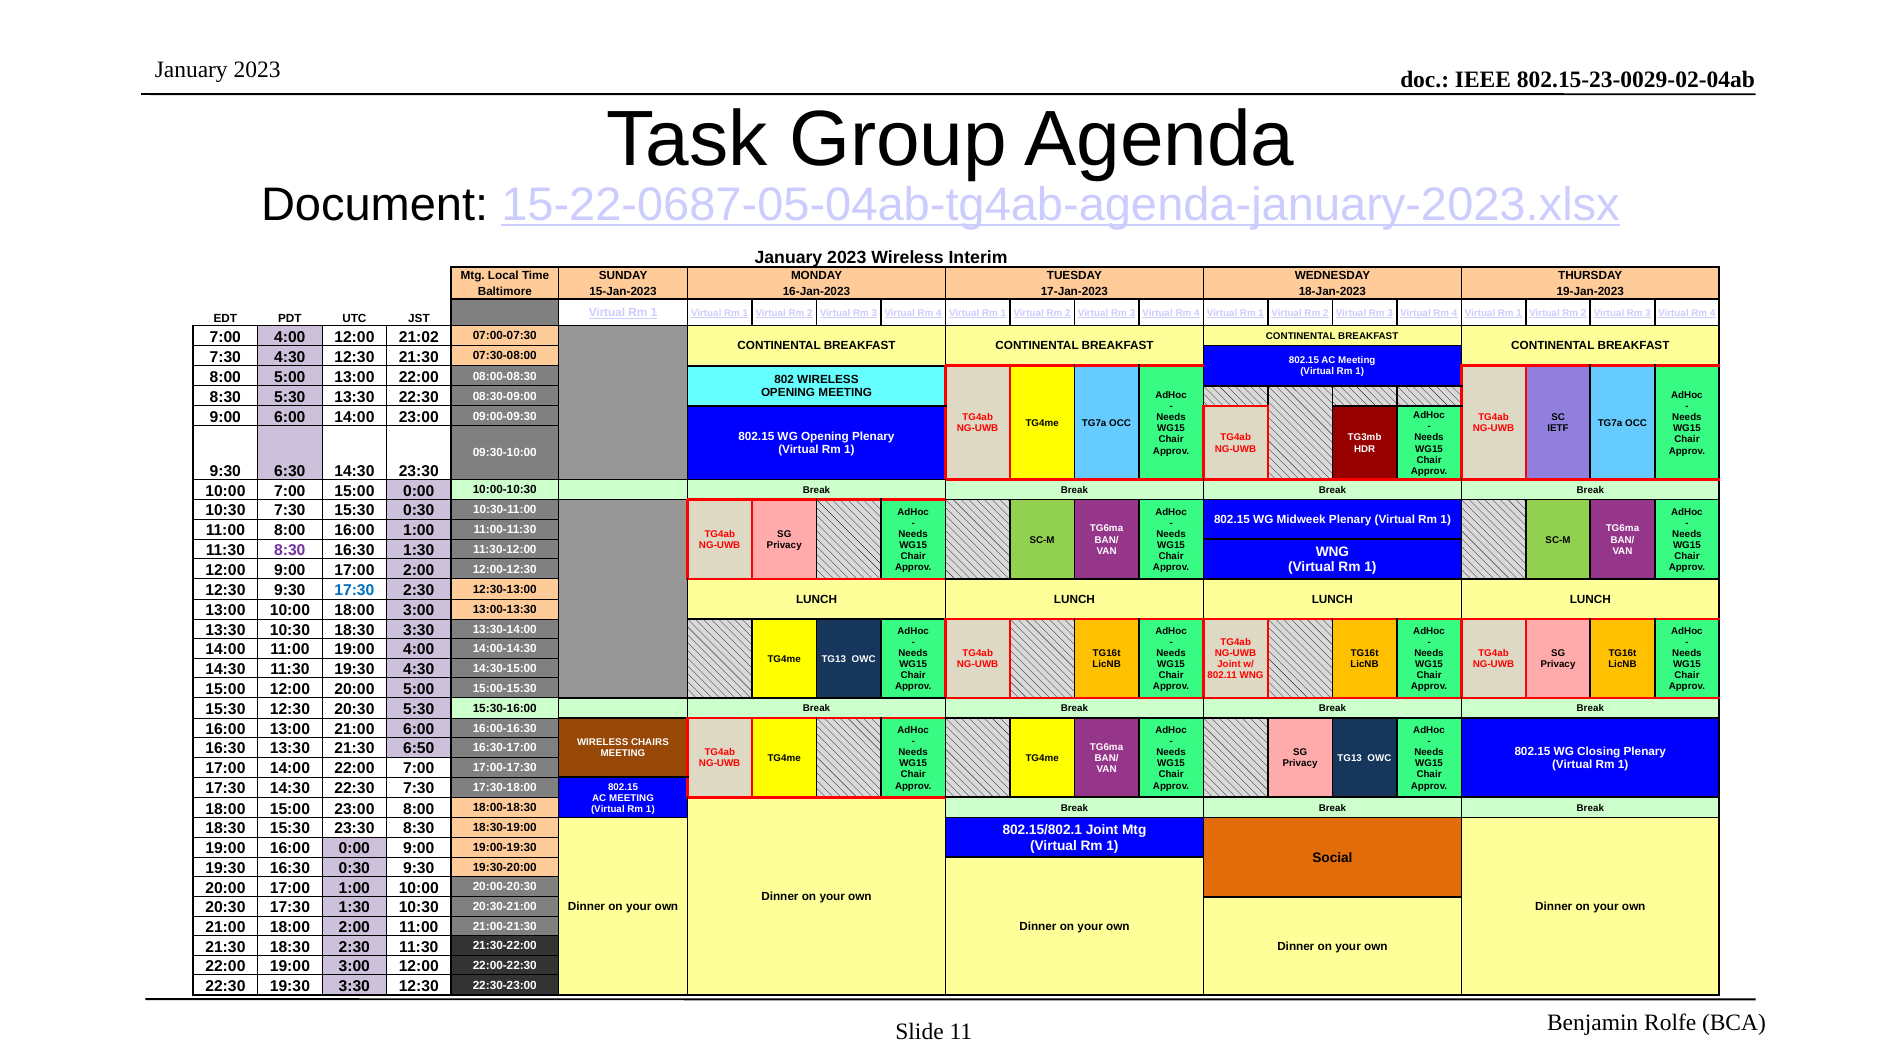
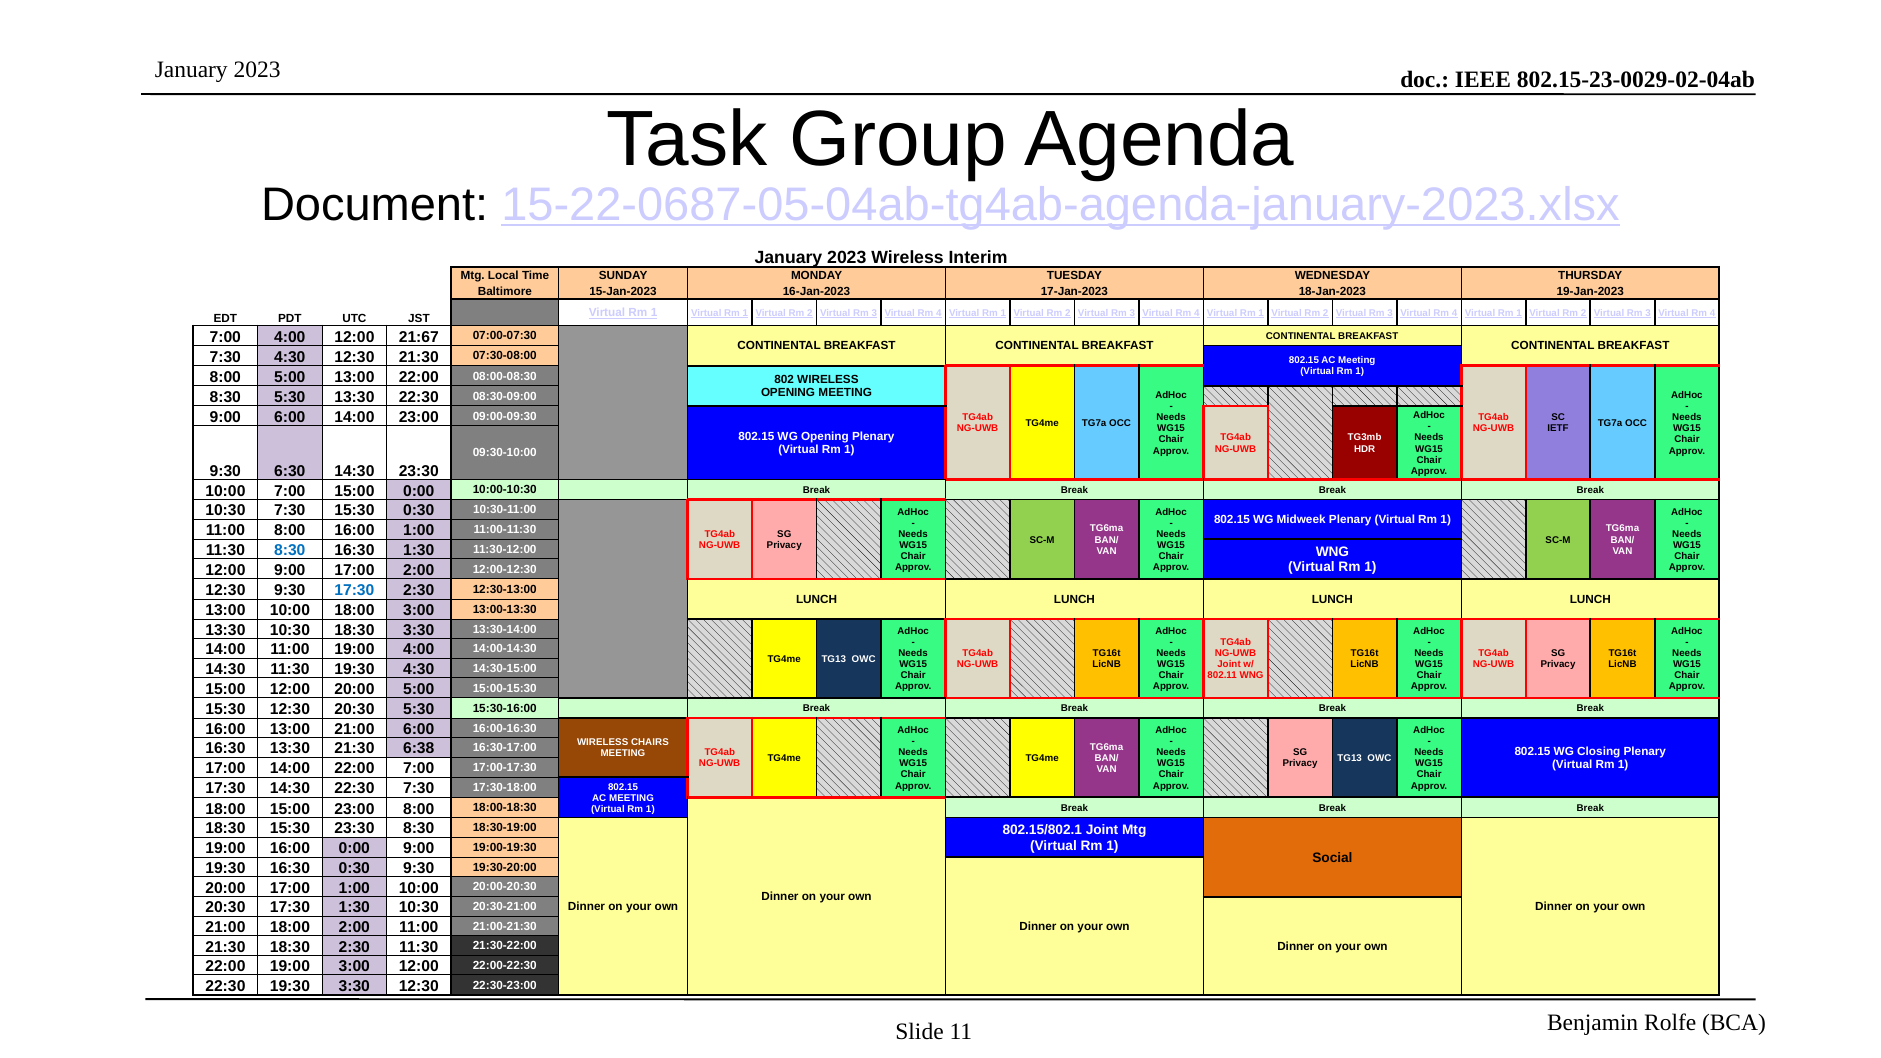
21:02: 21:02 -> 21:67 (419, 337)
8:30 colour: purple -> blue (290, 550)
6:50: 6:50 -> 6:38 (419, 749)
